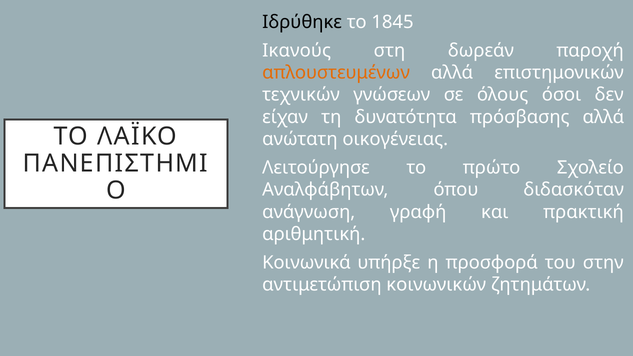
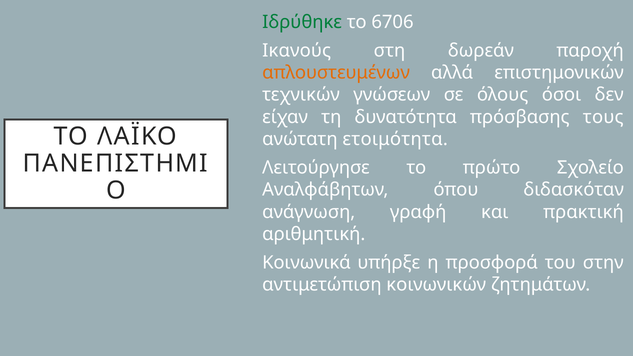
Ιδρύθηκε colour: black -> green (302, 22)
1845: 1845 -> 6706 (392, 22)
πρόσβασης αλλά: αλλά -> τους (603, 117)
οικογένειας: οικογένειας -> ετοιμότητα (395, 139)
